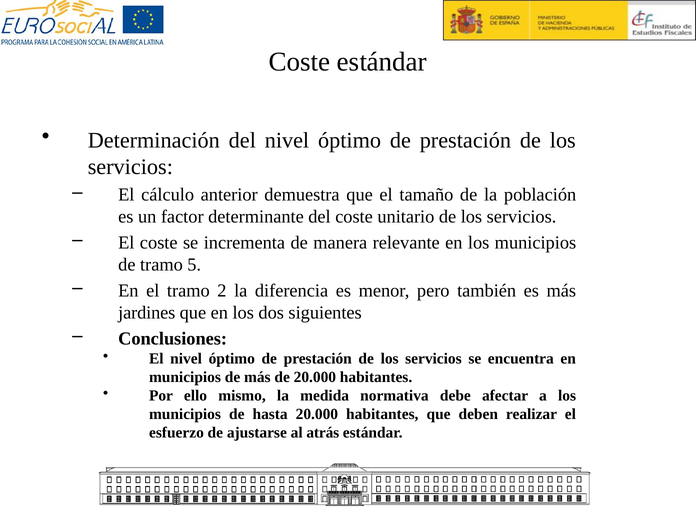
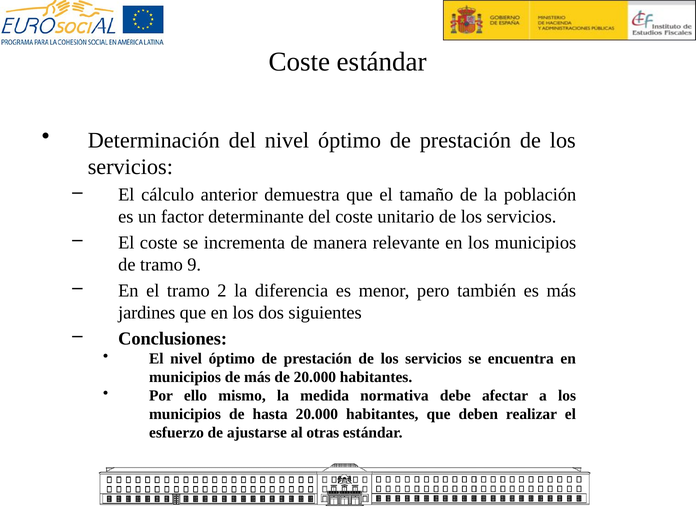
5: 5 -> 9 (194, 265)
atrás: atrás -> otras (323, 433)
